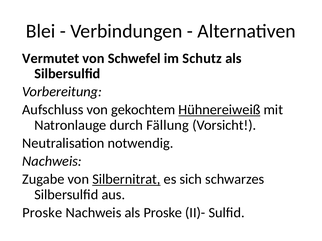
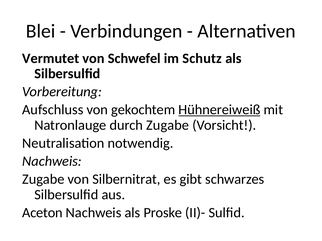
durch Fällung: Fällung -> Zugabe (168, 125)
Silbernitrat underline: present -> none (126, 180)
sich: sich -> gibt (191, 180)
Proske: Proske -> Aceton (42, 213)
